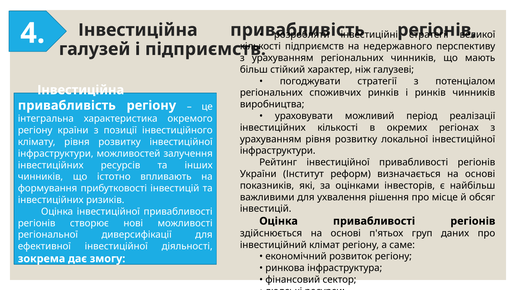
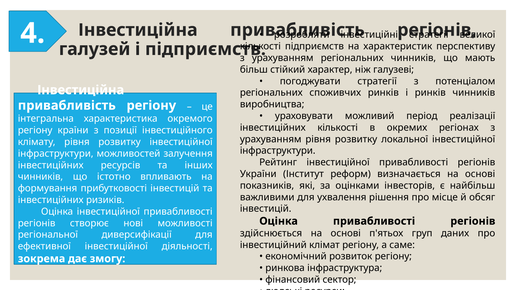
недержавного: недержавного -> характеристик (398, 46)
